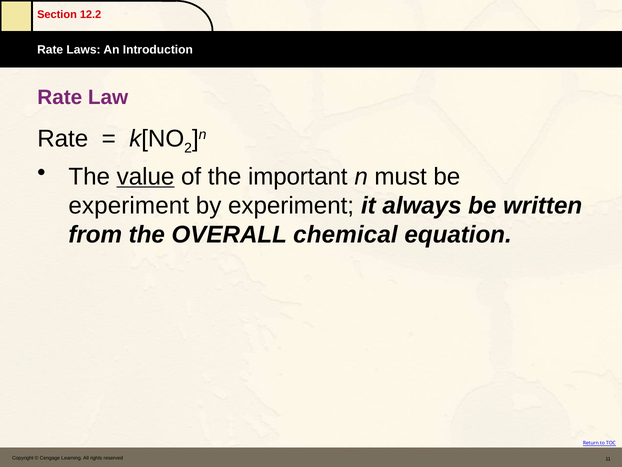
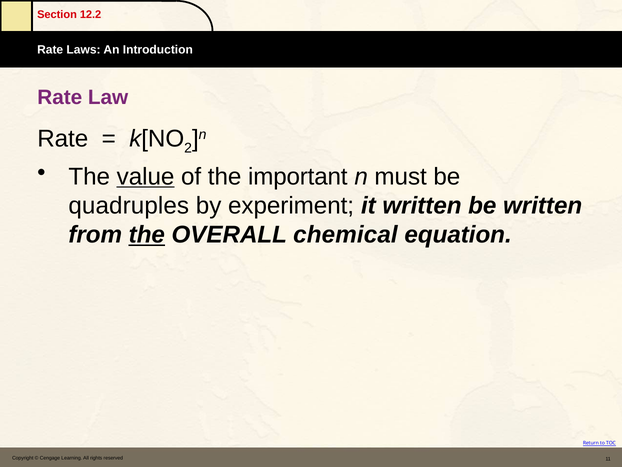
experiment: experiment -> quadruples (129, 205)
it always: always -> written (422, 205)
the underline: none -> present (147, 234)
